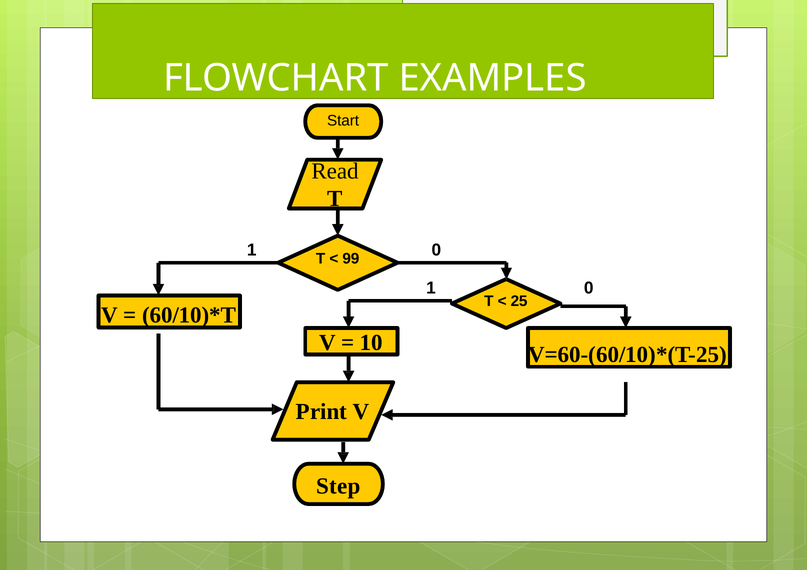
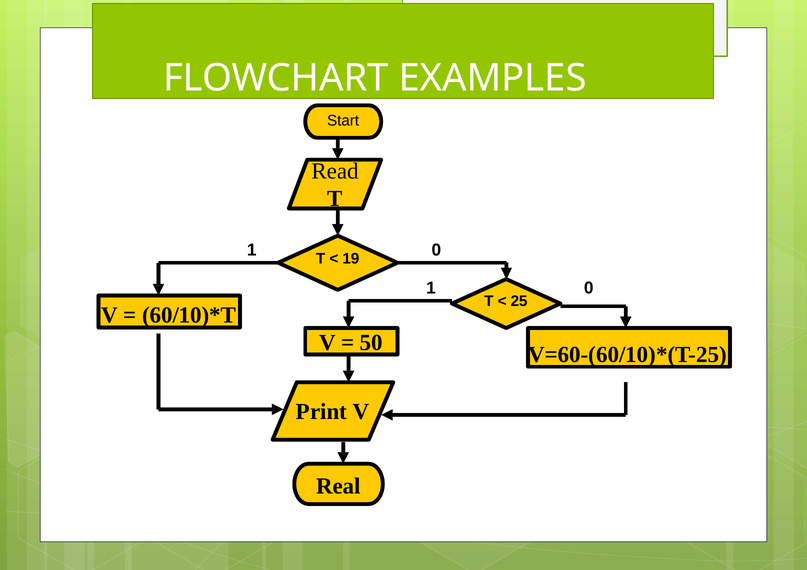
99: 99 -> 19 (351, 259)
10: 10 -> 50 (371, 343)
Step: Step -> Real (338, 486)
